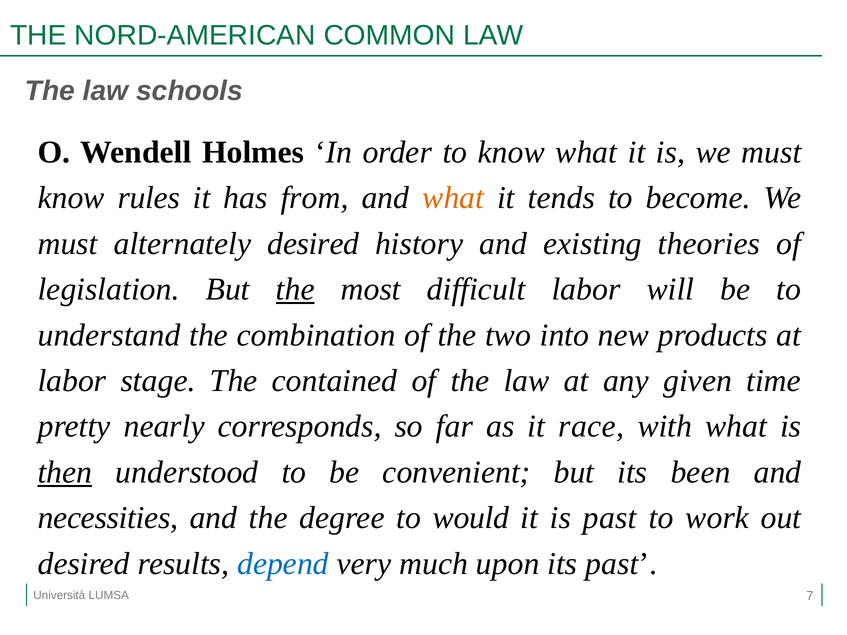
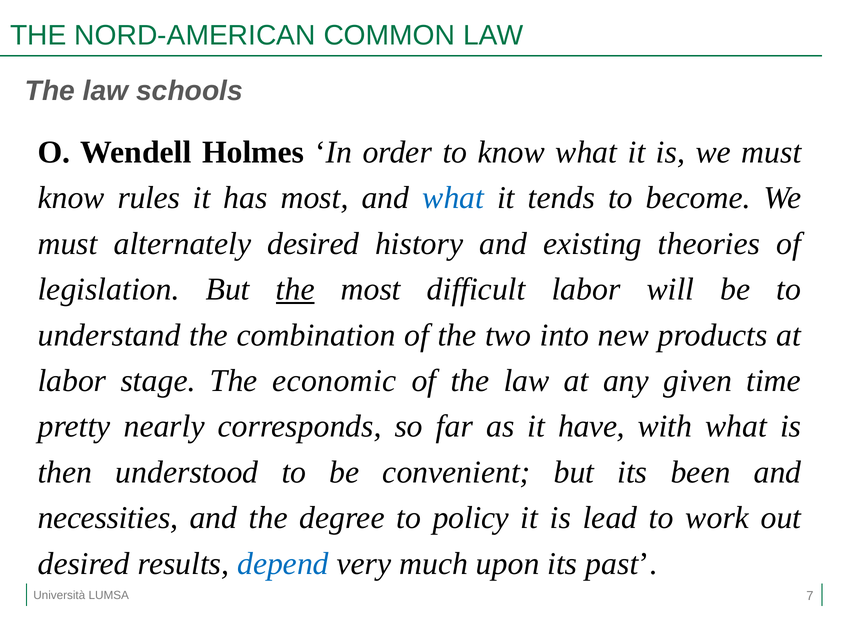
has from: from -> most (315, 198)
what colour: orange -> blue (453, 198)
contained: contained -> economic (334, 381)
race: race -> have (591, 427)
then underline: present -> none (65, 472)
would: would -> policy (471, 518)
is past: past -> lead (610, 518)
